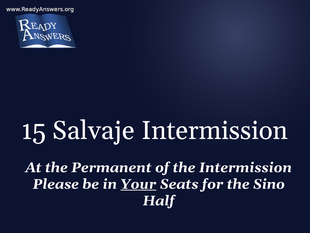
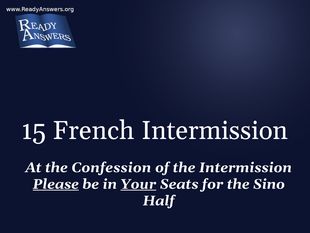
Salvaje: Salvaje -> French (94, 130)
Permanent: Permanent -> Confession (111, 167)
Please underline: none -> present (56, 184)
